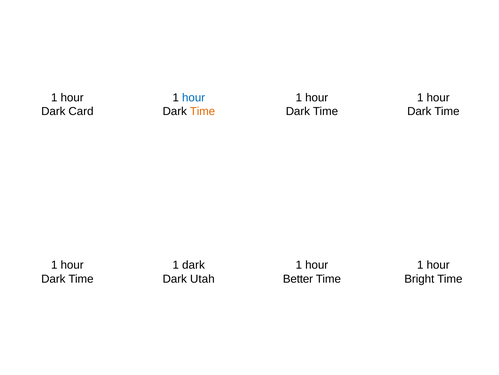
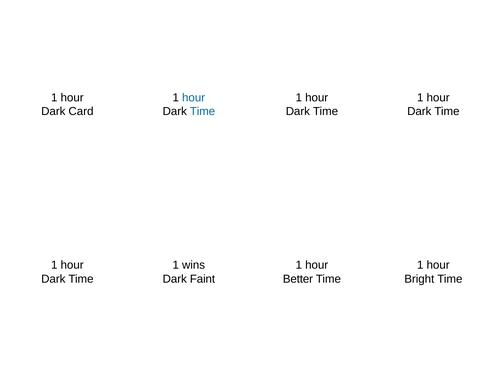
Time colour: orange -> blue (202, 111)
1 dark: dark -> wins (194, 265)
Utah: Utah -> Faint (202, 278)
